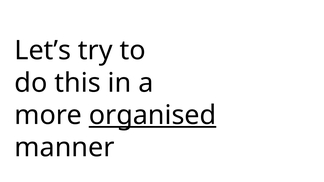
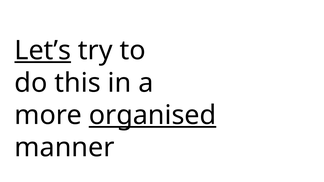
Let’s underline: none -> present (43, 51)
